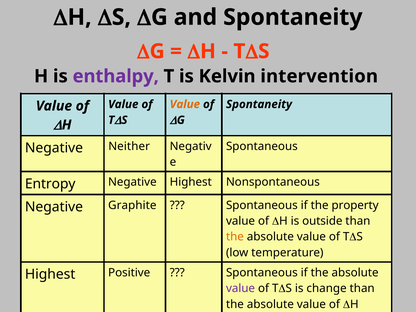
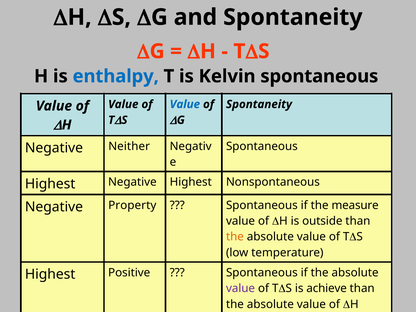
enthalpy colour: purple -> blue (116, 76)
Kelvin intervention: intervention -> spontaneous (319, 76)
Value colour: orange -> blue (185, 104)
Entropy: Entropy -> Highest (50, 184)
Graphite: Graphite -> Property (132, 205)
property: property -> measure (355, 205)
change: change -> achieve (327, 288)
